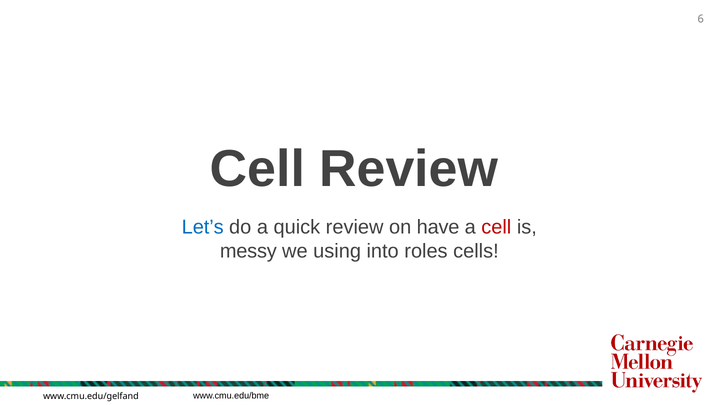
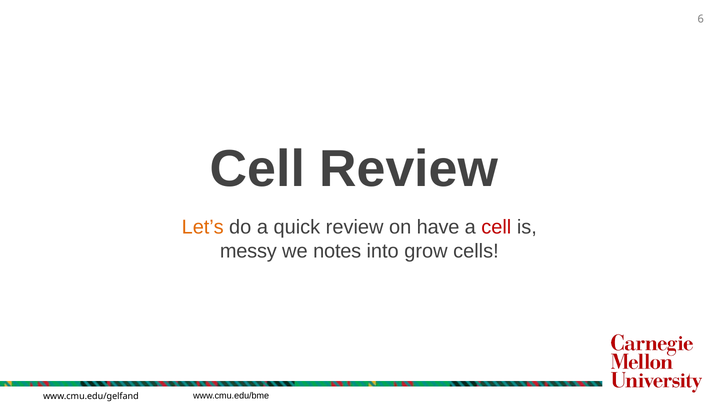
Let’s colour: blue -> orange (203, 227)
using: using -> notes (337, 251)
roles: roles -> grow (426, 251)
